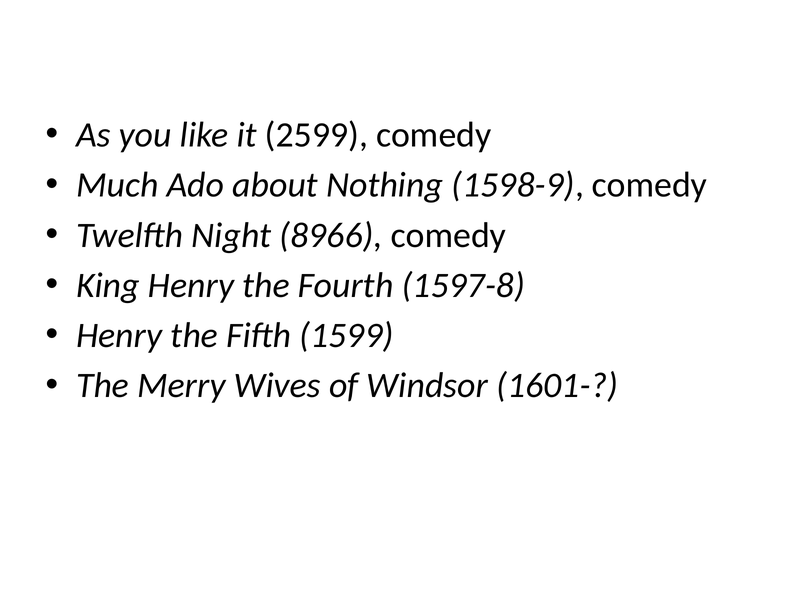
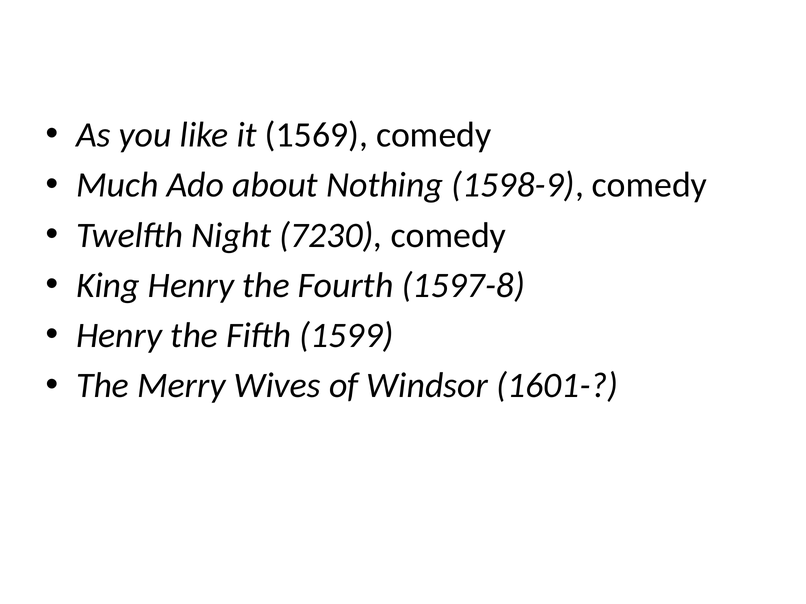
2599: 2599 -> 1569 (317, 135)
8966: 8966 -> 7230 (331, 235)
